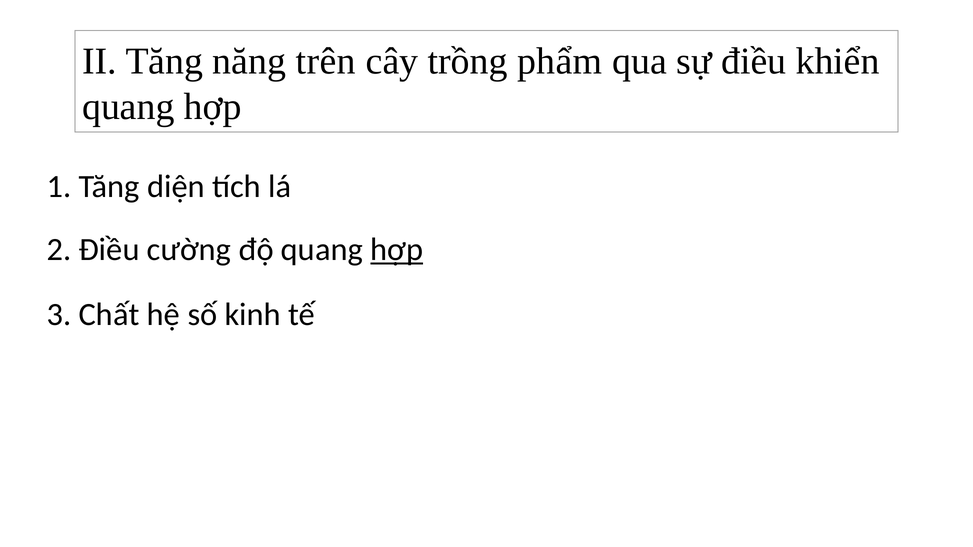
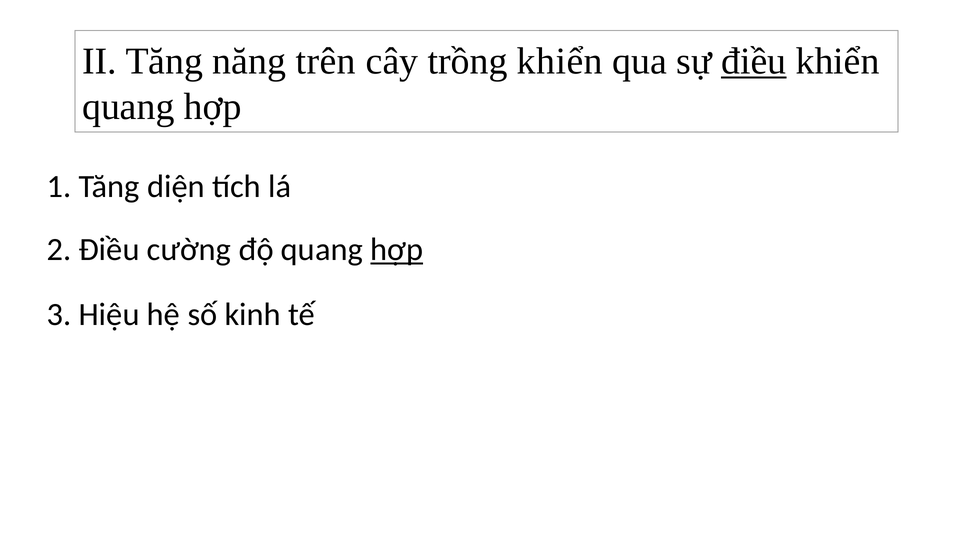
trồng phẩm: phẩm -> khiển (560, 61)
điều underline: none -> present (754, 61)
Chất: Chất -> Hiệu (109, 314)
